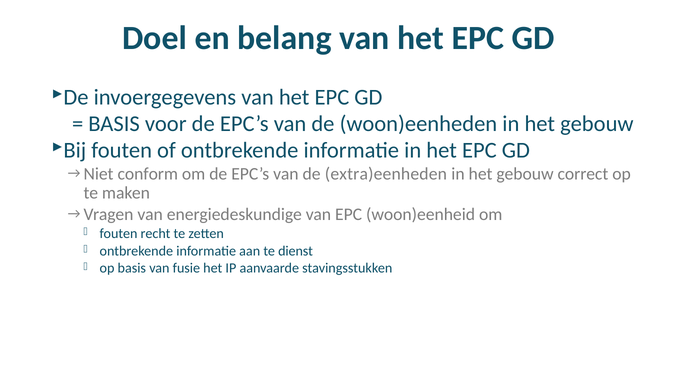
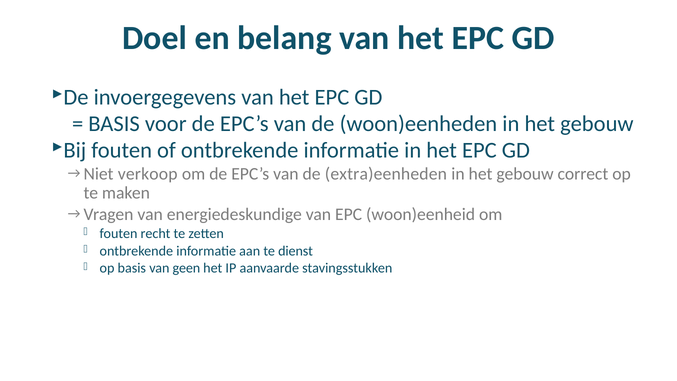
conform: conform -> verkoop (148, 174)
fusie: fusie -> geen (186, 268)
